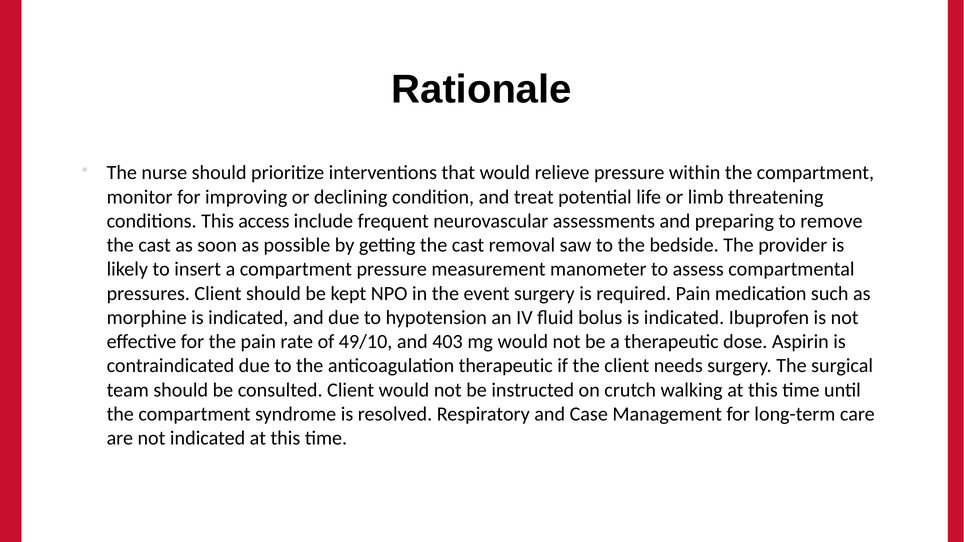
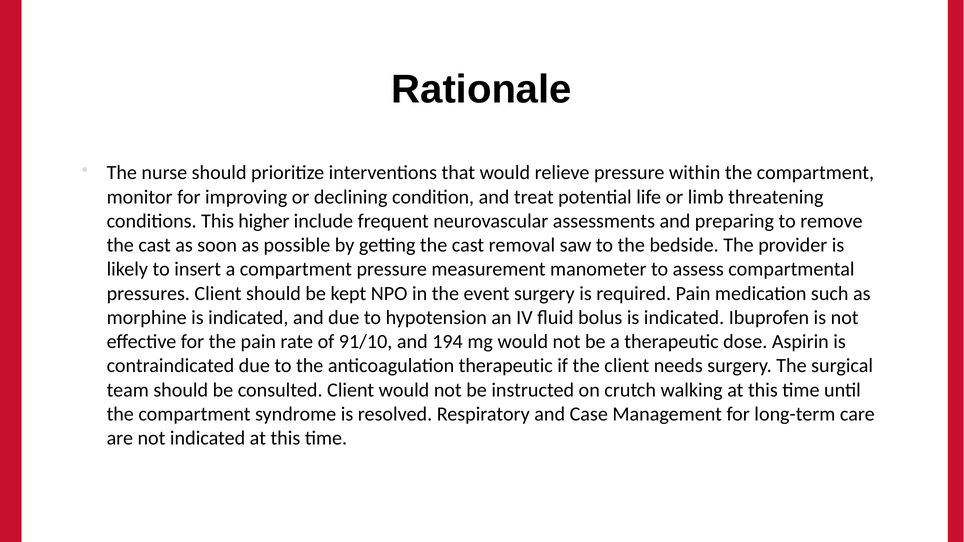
access: access -> higher (264, 221)
49/10: 49/10 -> 91/10 (366, 342)
403: 403 -> 194 (448, 342)
